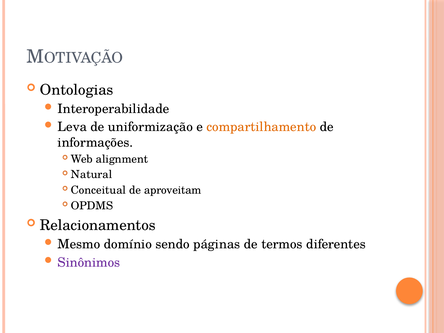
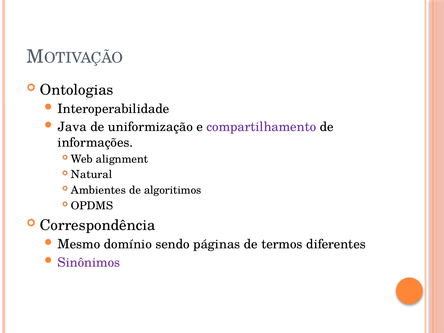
Leva: Leva -> Java (72, 127)
compartilhamento colour: orange -> purple (261, 127)
Conceitual: Conceitual -> Ambientes (98, 190)
aproveitam: aproveitam -> algoritimos (173, 190)
Relacionamentos: Relacionamentos -> Correspondência (98, 225)
